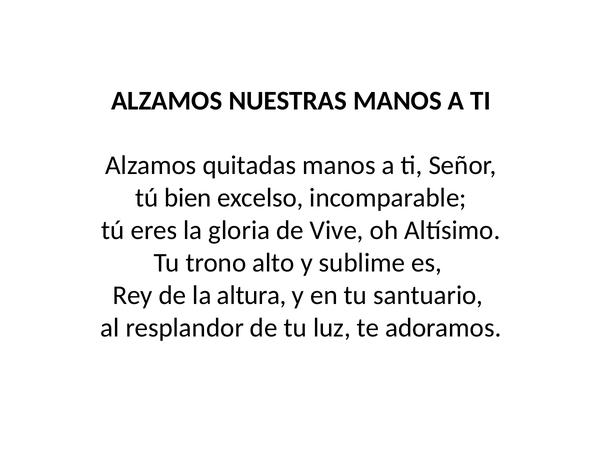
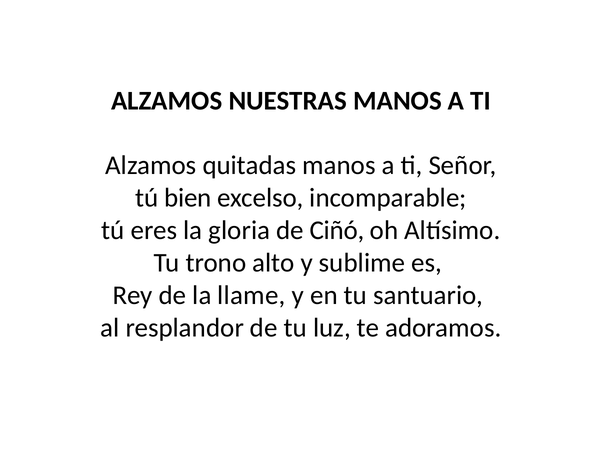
Vive: Vive -> Ciñó (337, 230)
altura: altura -> llame (252, 295)
